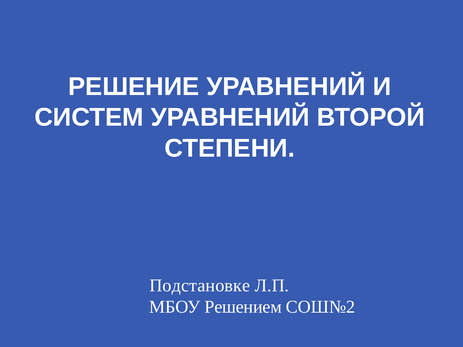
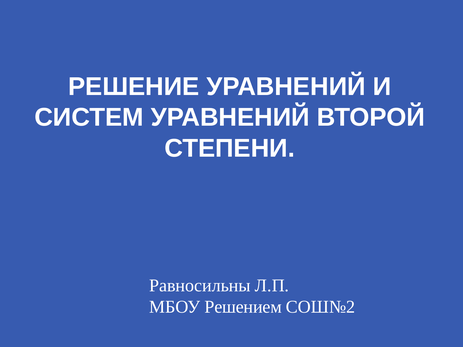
Подстановке: Подстановке -> Равносильны (200, 286)
